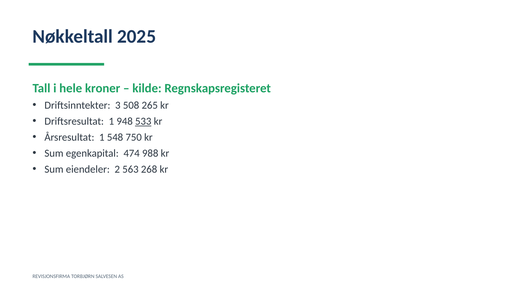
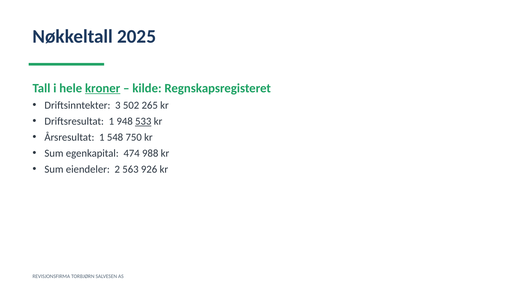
kroner underline: none -> present (103, 88)
508: 508 -> 502 (131, 105)
268: 268 -> 926 (149, 169)
